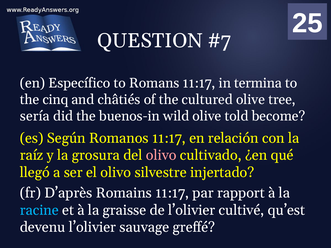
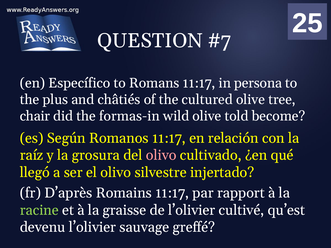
termina: termina -> persona (258, 83)
cinq: cinq -> plus (55, 100)
sería: sería -> chair (35, 116)
buenos-in: buenos-in -> formas-in (129, 116)
racine colour: light blue -> light green (39, 210)
